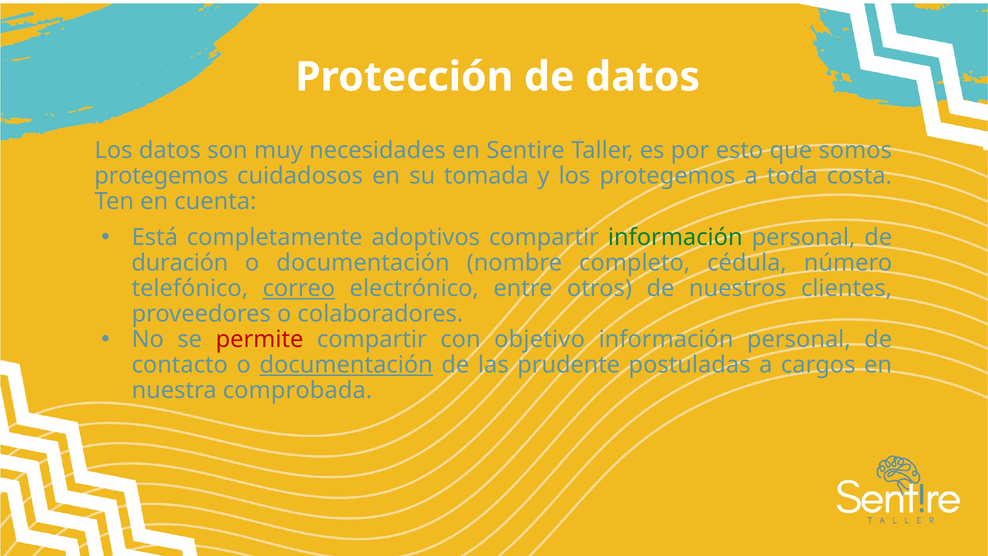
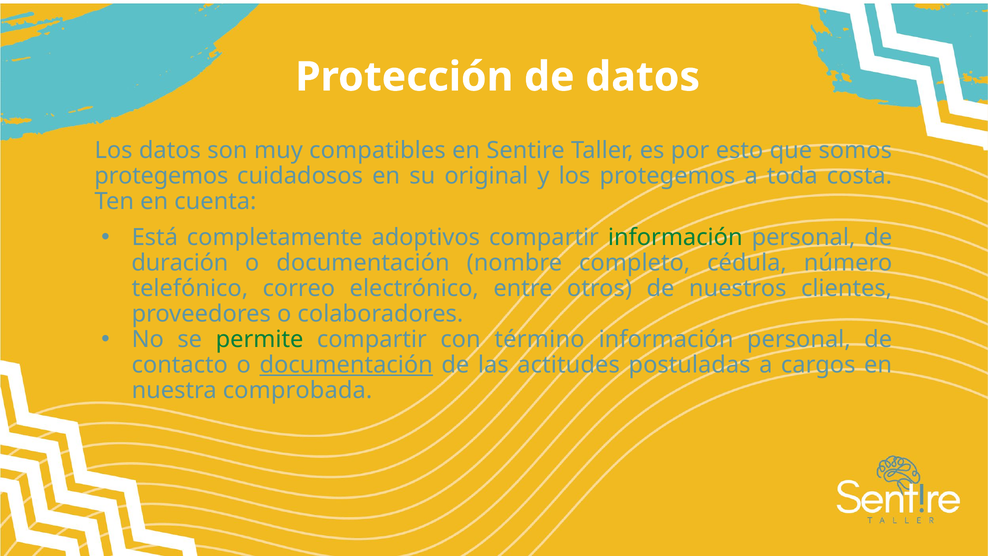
necesidades: necesidades -> compatibles (377, 150)
tomada: tomada -> original (486, 176)
correo underline: present -> none (299, 288)
permite colour: red -> green (260, 339)
objetivo: objetivo -> término (540, 339)
prudente: prudente -> actitudes (569, 365)
